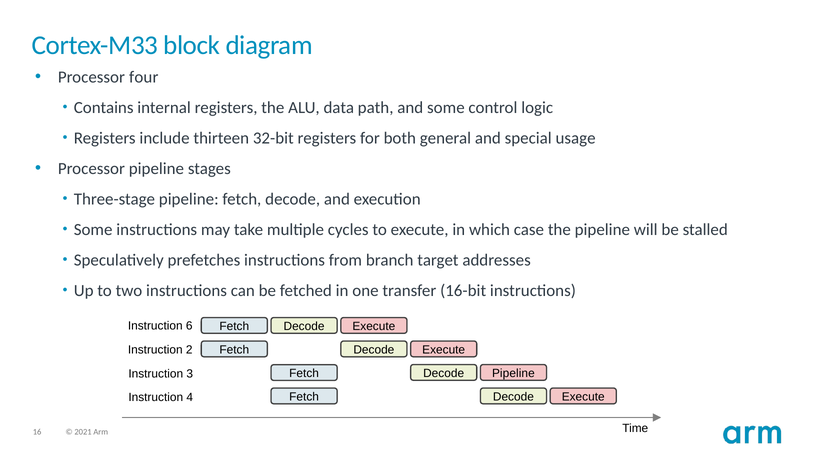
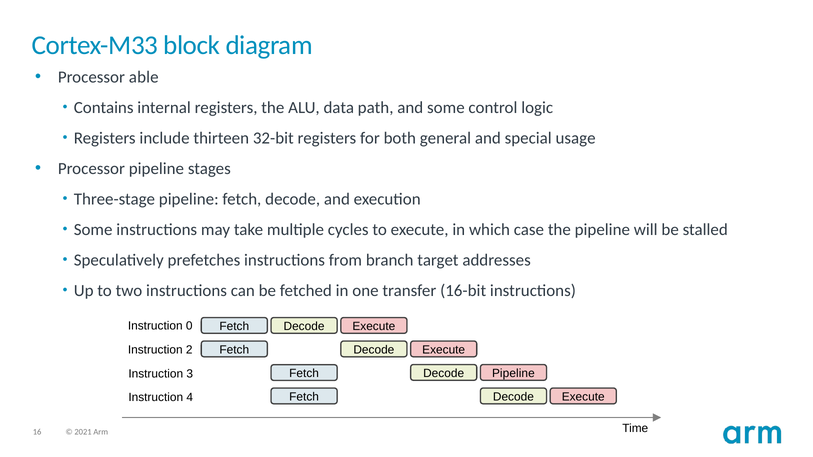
four: four -> able (144, 77)
6: 6 -> 0 (189, 326)
